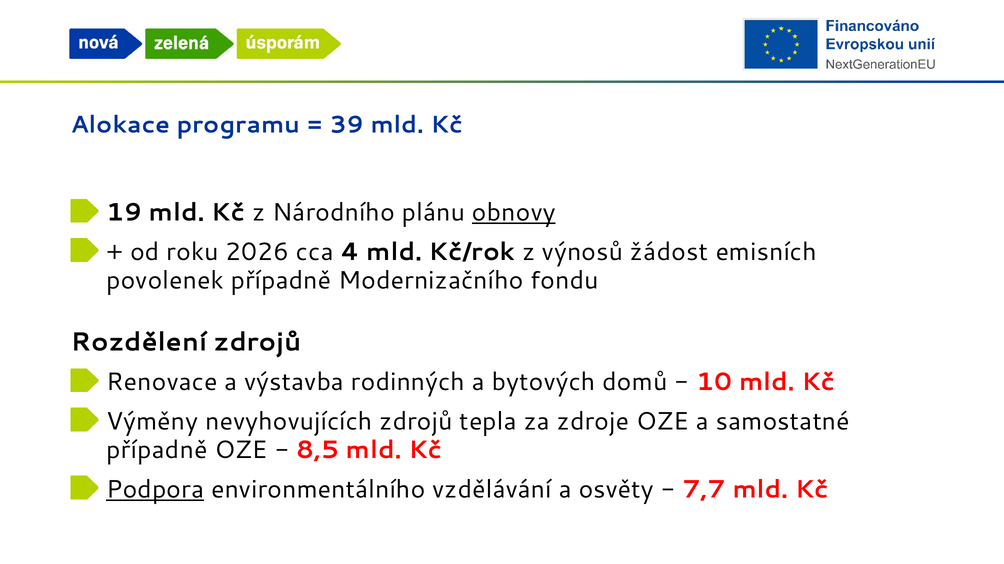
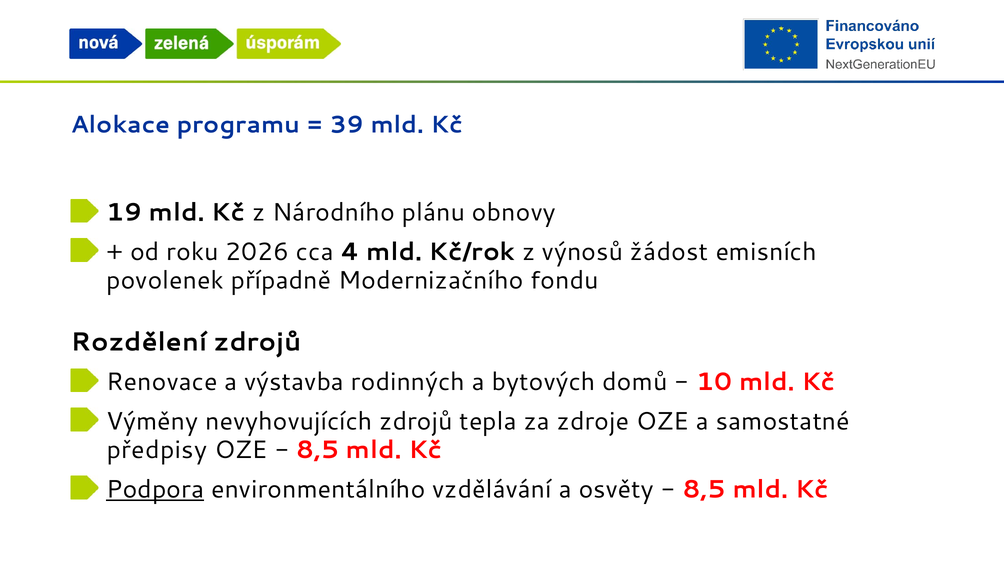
obnovy underline: present -> none (514, 213)
případně: případně -> předpisy (157, 451)
7,7: 7,7 -> 8,5 (704, 490)
